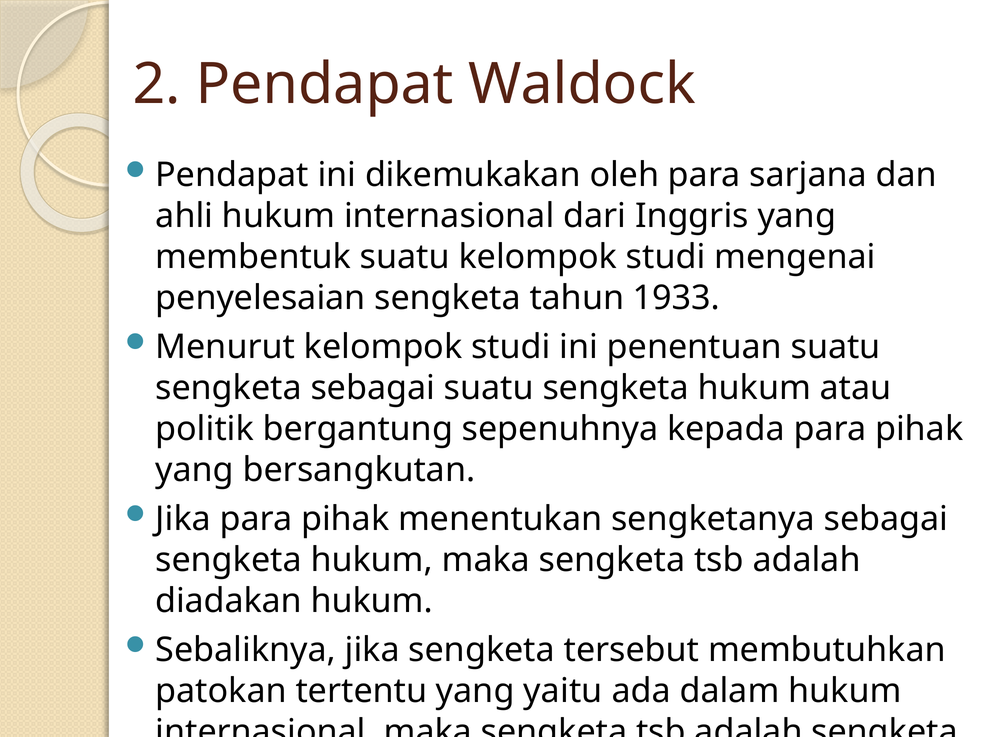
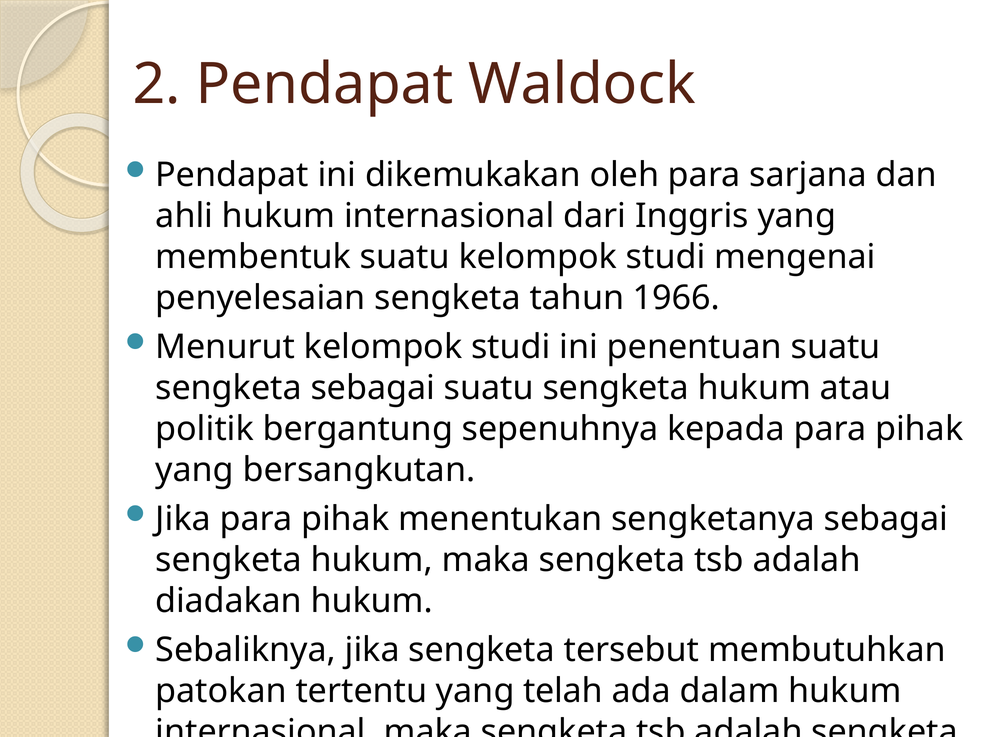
1933: 1933 -> 1966 (677, 298)
yaitu: yaitu -> telah (563, 691)
